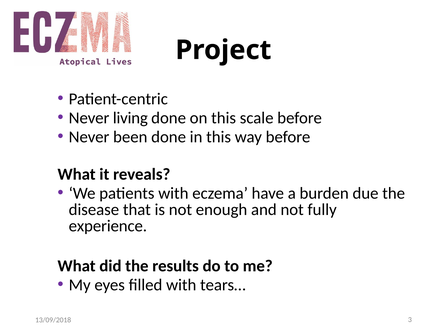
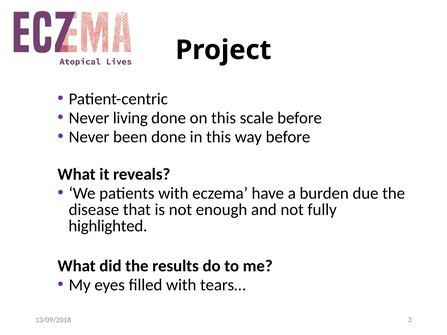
experience: experience -> highlighted (108, 226)
